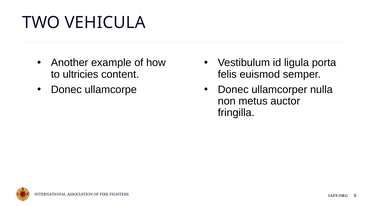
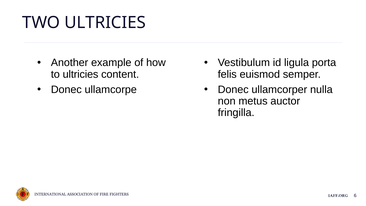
TWO VEHICULA: VEHICULA -> ULTRICIES (105, 22)
